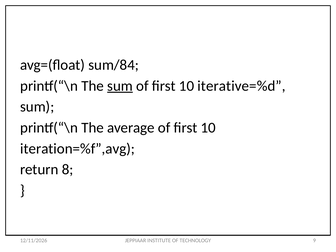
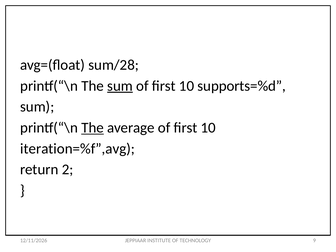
sum/84: sum/84 -> sum/28 (114, 65)
iterative=%d: iterative=%d -> supports=%d (242, 86)
The underline: none -> present (93, 128)
8: 8 -> 2 (68, 170)
